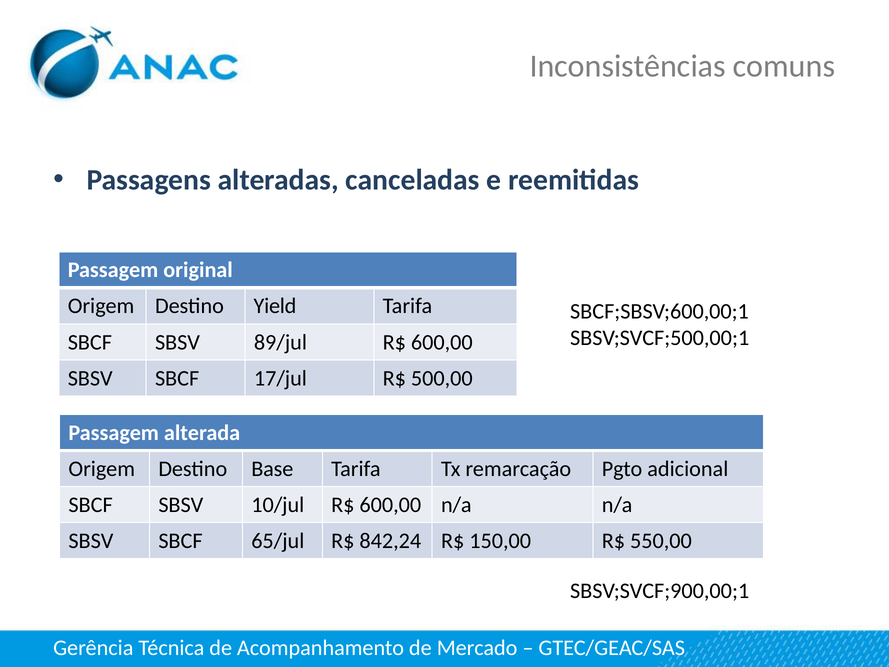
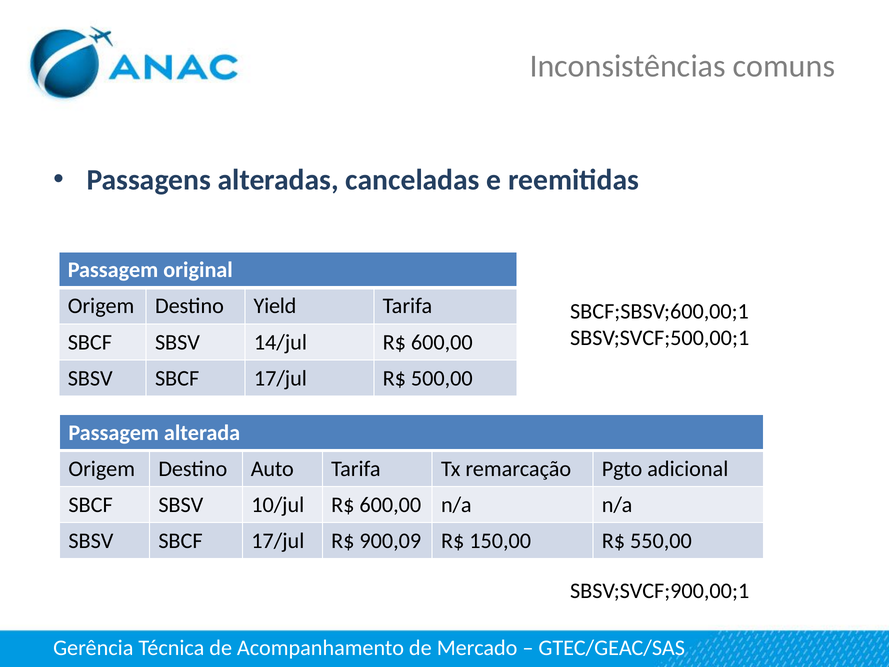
89/jul: 89/jul -> 14/jul (280, 342)
Base: Base -> Auto (272, 469)
65/jul: 65/jul -> 17/jul (278, 541)
842,24: 842,24 -> 900,09 (390, 541)
